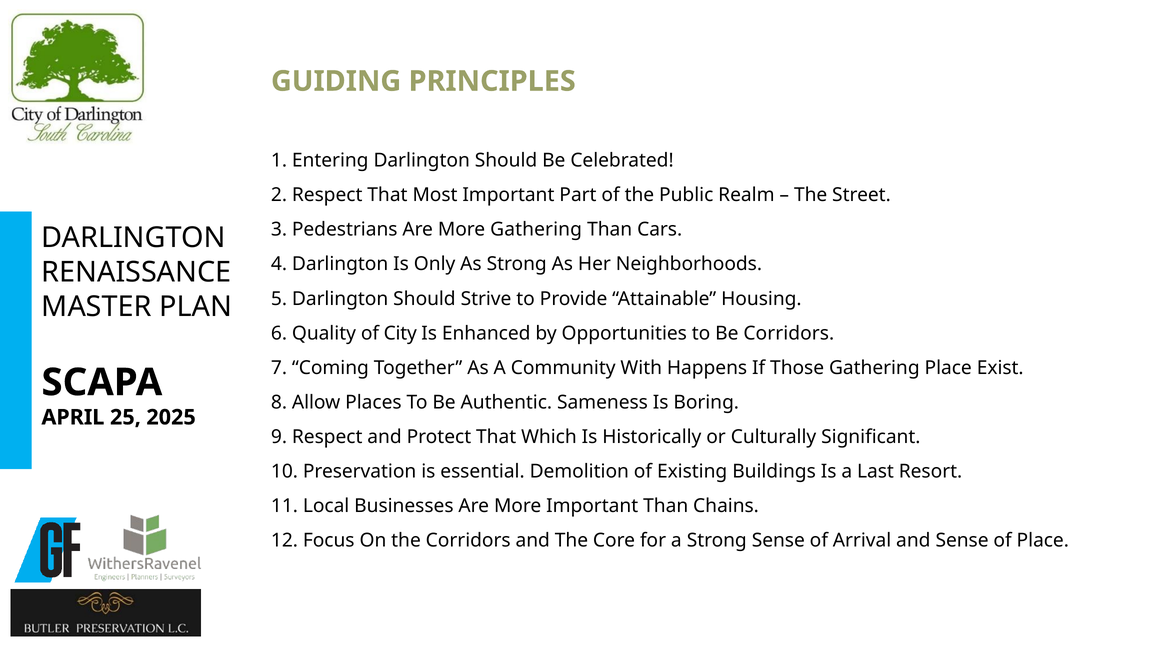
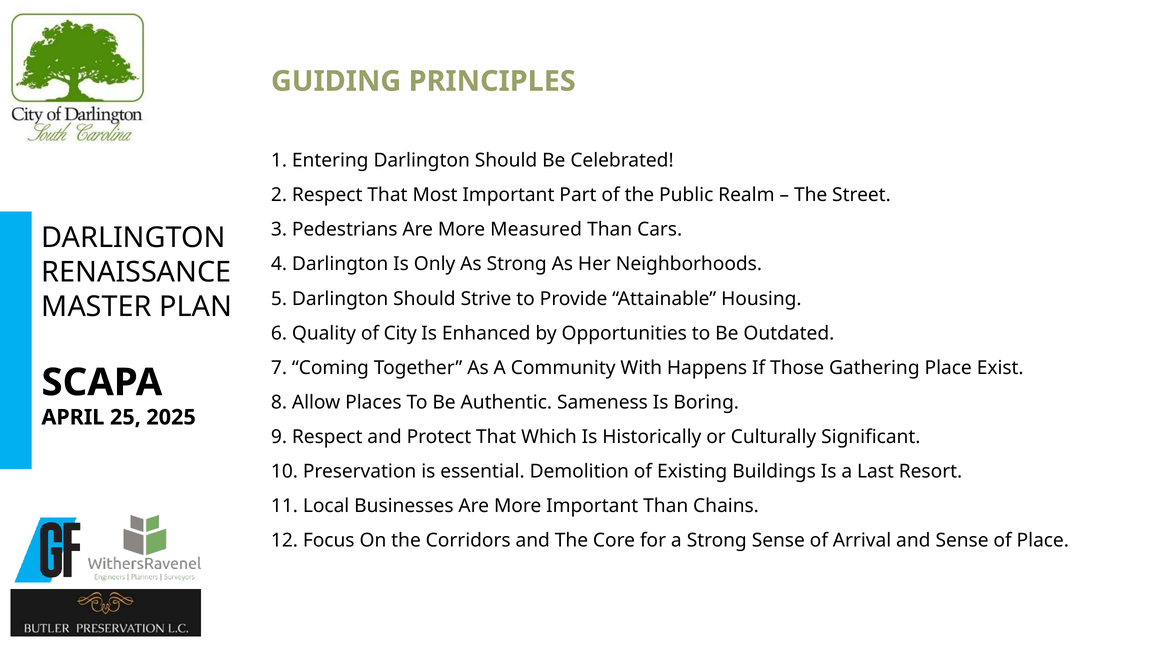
More Gathering: Gathering -> Measured (536, 230)
Be Corridors: Corridors -> Outdated (789, 333)
